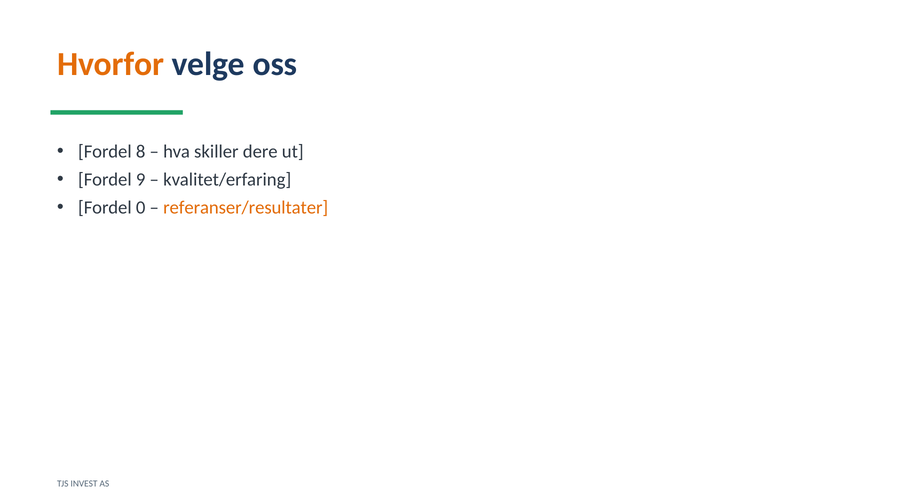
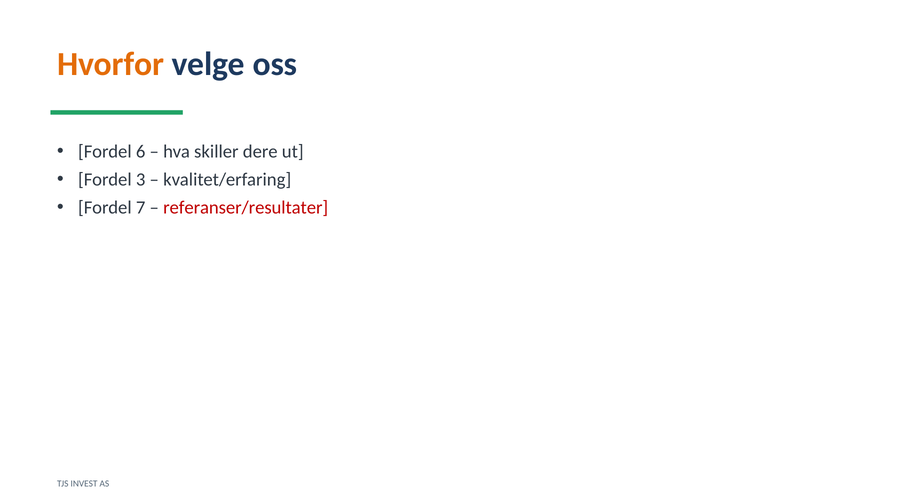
8: 8 -> 6 (141, 152)
9: 9 -> 3 (141, 180)
0: 0 -> 7 (141, 208)
referanser/resultater colour: orange -> red (246, 208)
